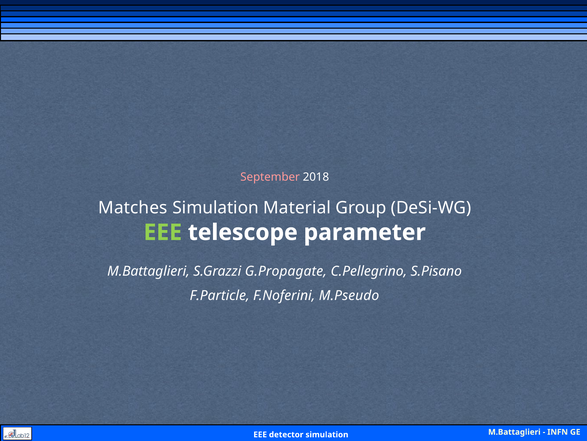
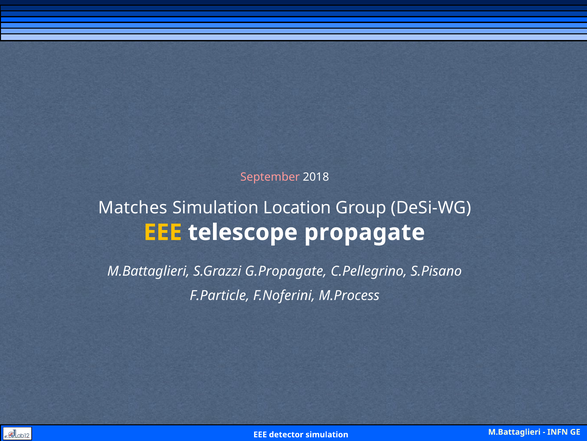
Material: Material -> Location (297, 208)
EEE colour: light green -> yellow (163, 232)
parameter: parameter -> propagate (365, 232)
M.Pseudo: M.Pseudo -> M.Process (349, 295)
